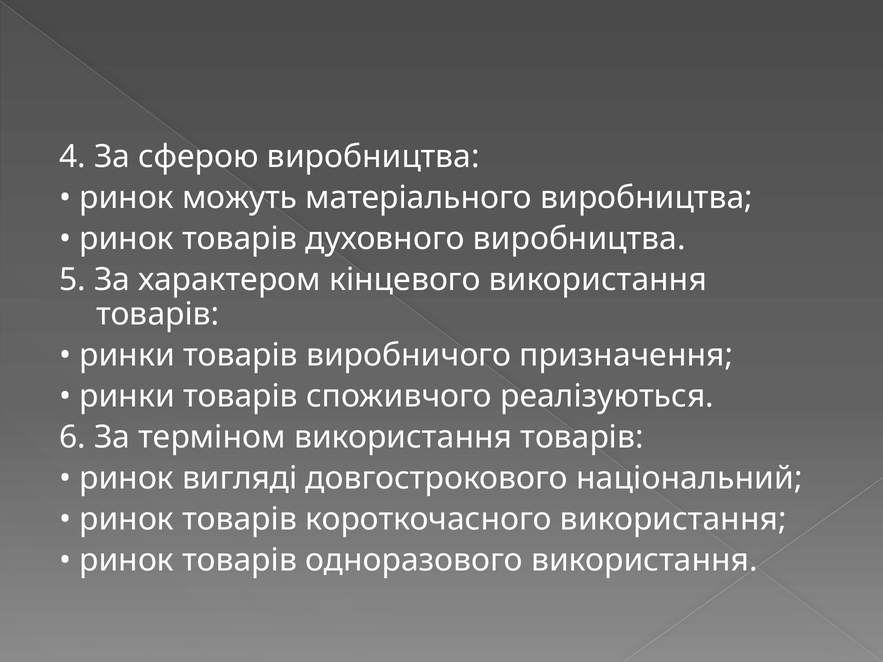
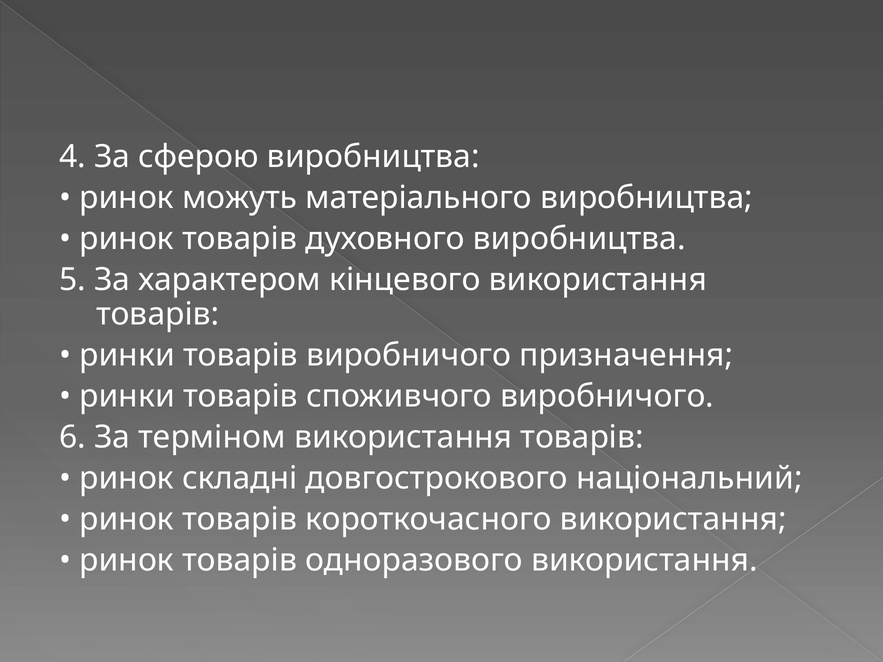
споживчого реалізуються: реалізуються -> виробничого (607, 396)
вигляді: вигляді -> складні (240, 478)
